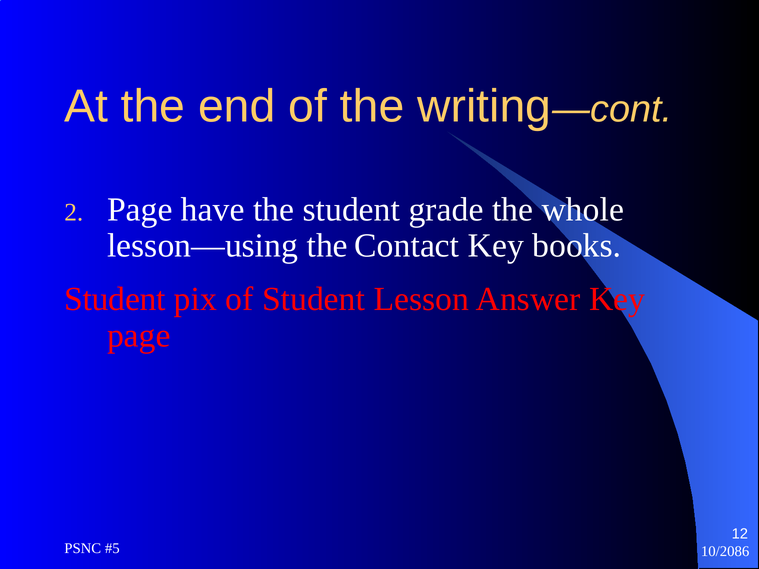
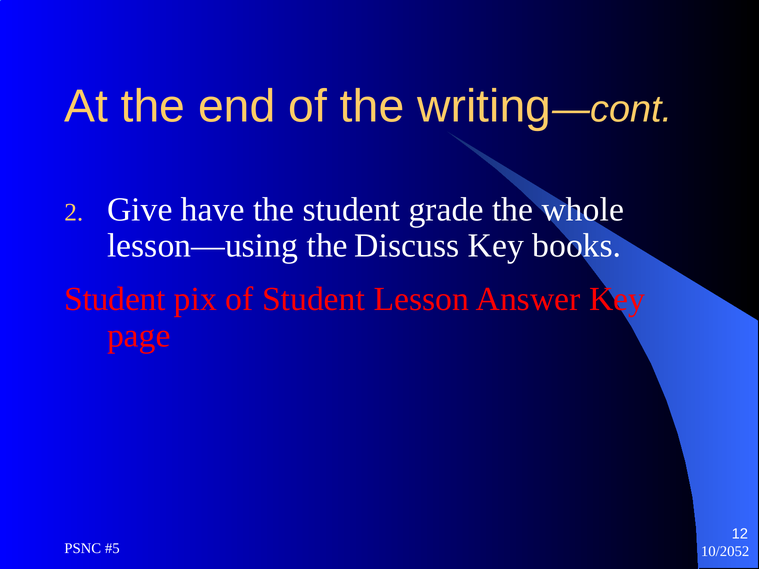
Page: Page -> Give (140, 209)
Contact: Contact -> Discuss (407, 246)
10/2086: 10/2086 -> 10/2052 (725, 552)
